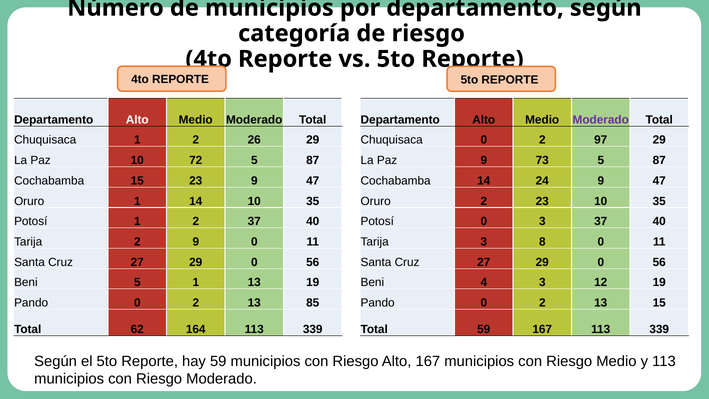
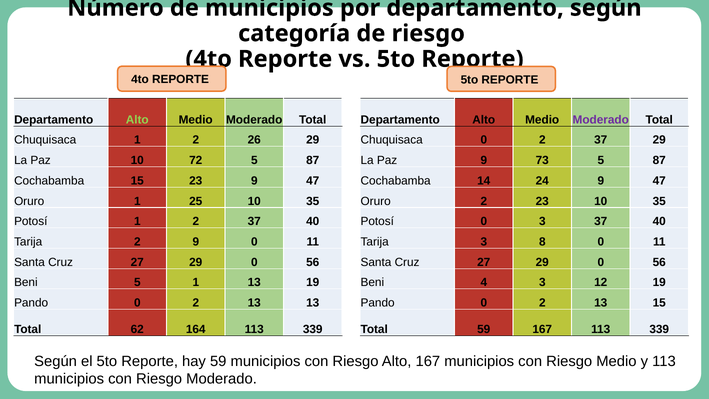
Alto colour: white -> light green (137, 120)
0 2 97: 97 -> 37 (601, 140)
1 14: 14 -> 25 (196, 201)
13 85: 85 -> 13 (313, 303)
